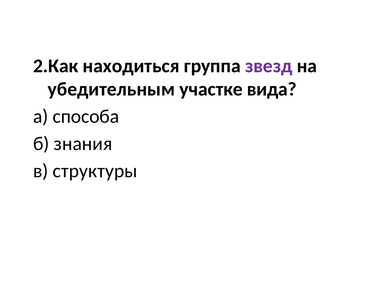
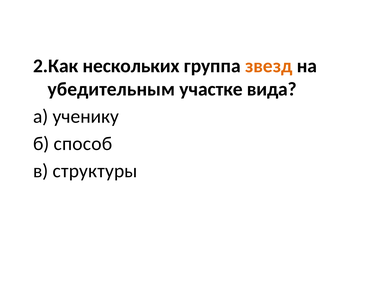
находиться: находиться -> нескольких (131, 66)
звезд colour: purple -> orange (269, 66)
способа: способа -> ученику (86, 117)
знания: знания -> способ (83, 144)
